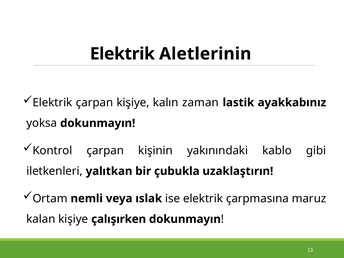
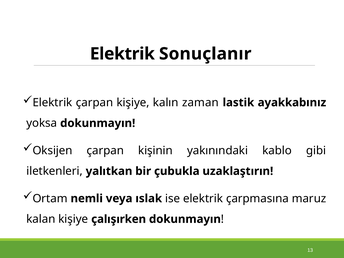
Aletlerinin: Aletlerinin -> Sonuçlanır (205, 54)
Kontrol: Kontrol -> Oksijen (52, 151)
